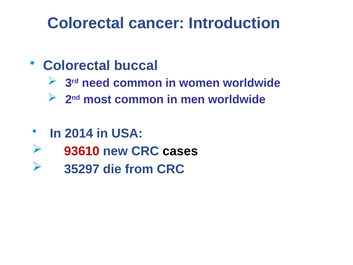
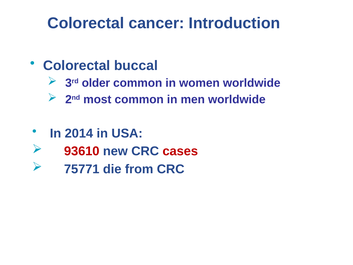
need: need -> older (96, 83)
cases colour: black -> red (180, 151)
35297: 35297 -> 75771 (82, 169)
